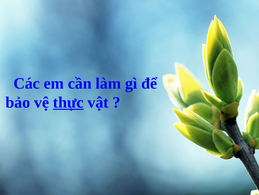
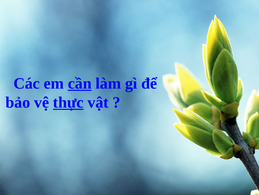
cần underline: none -> present (80, 83)
